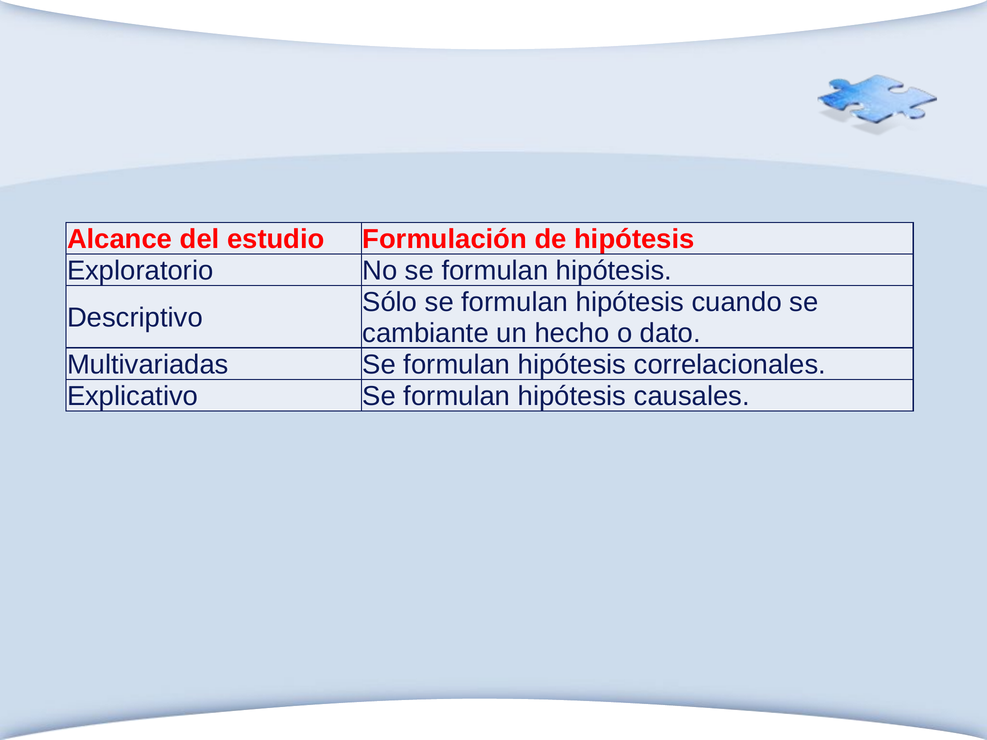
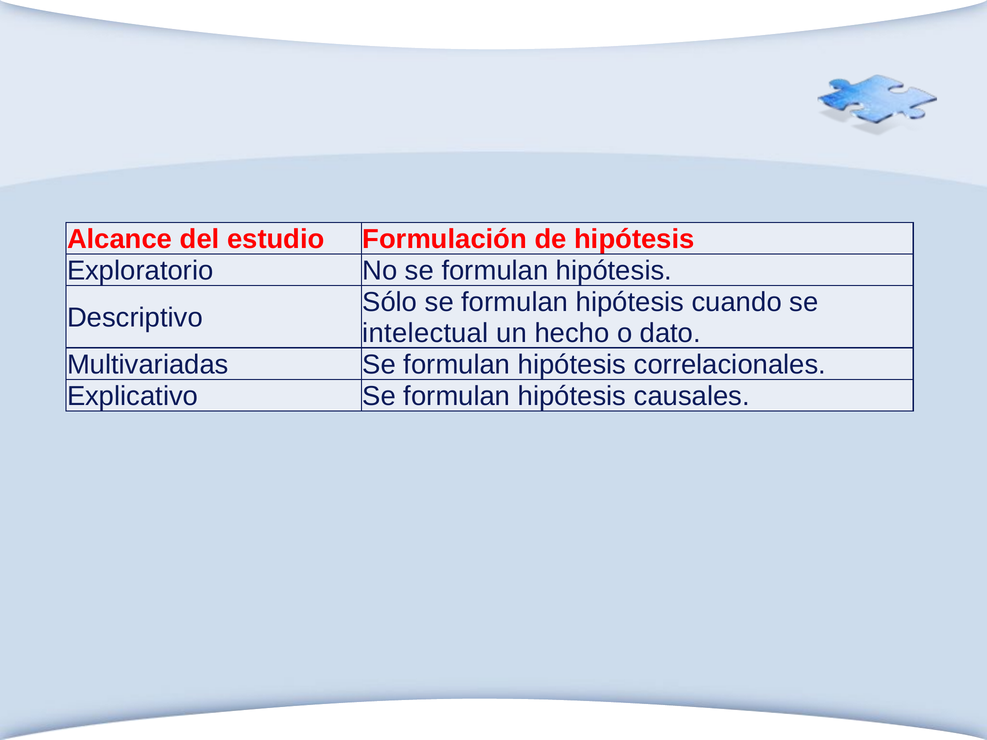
cambiante: cambiante -> intelectual (425, 333)
